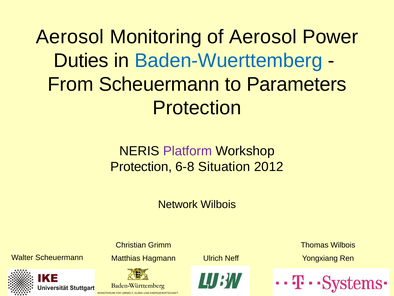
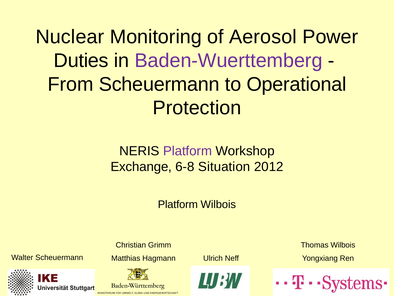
Aerosol: Aerosol -> Nuclear (70, 37)
Baden-Wuerttemberg colour: blue -> purple (229, 61)
Parameters: Parameters -> Operational (297, 84)
Protection: Protection -> Exchange (141, 166)
Network: Network -> Platform (178, 204)
